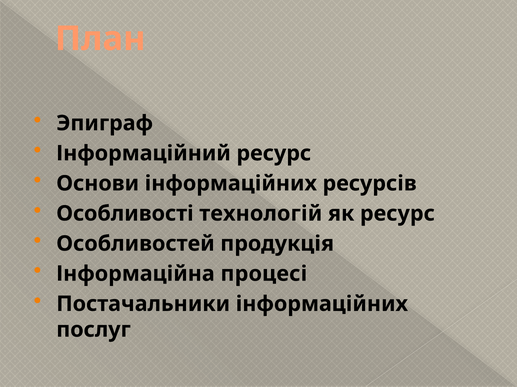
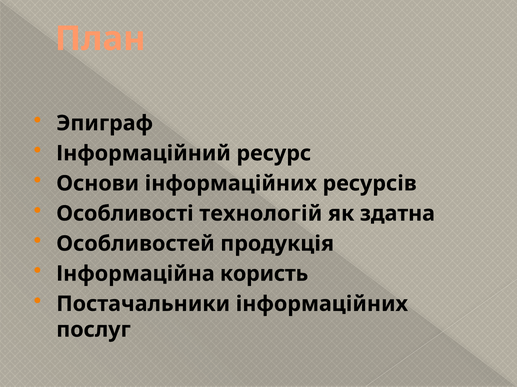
як ресурс: ресурс -> здатна (397, 214)
процесі: процесі -> користь (264, 274)
